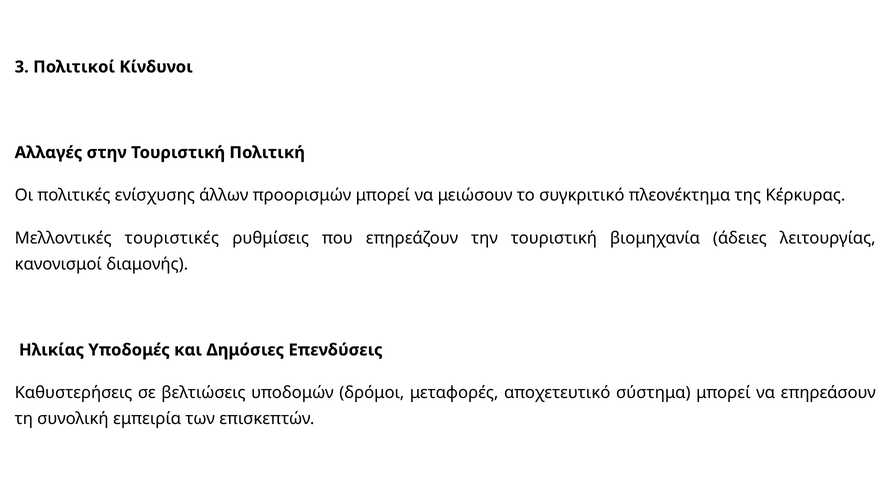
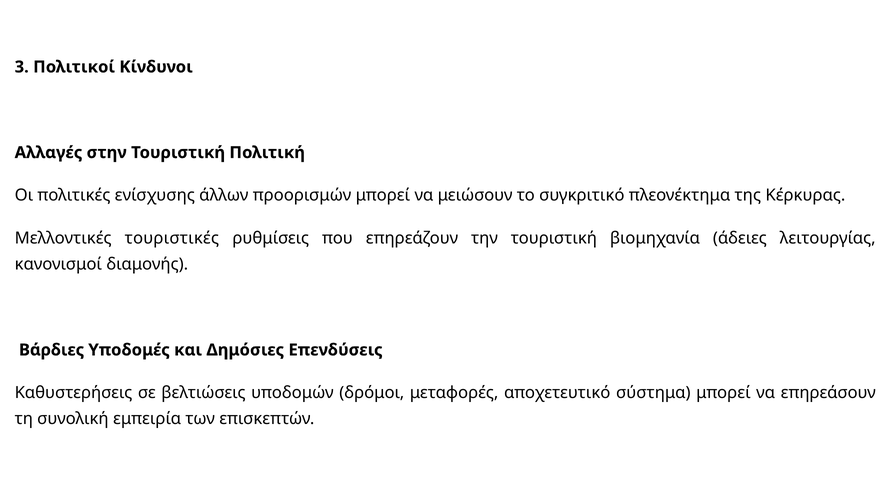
Ηλικίας: Ηλικίας -> Βάρδιες (52, 350)
